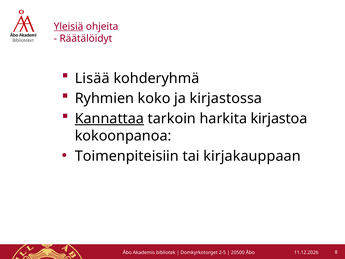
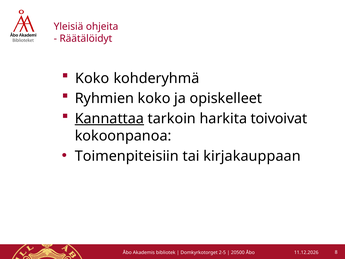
Yleisiä underline: present -> none (69, 26)
Lisää: Lisää -> Koko (92, 78)
kirjastossa: kirjastossa -> opiskelleet (226, 98)
kirjastoa: kirjastoa -> toivoivat (279, 118)
